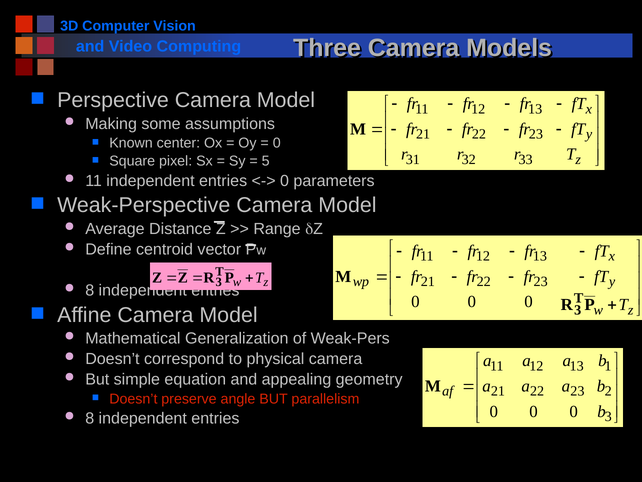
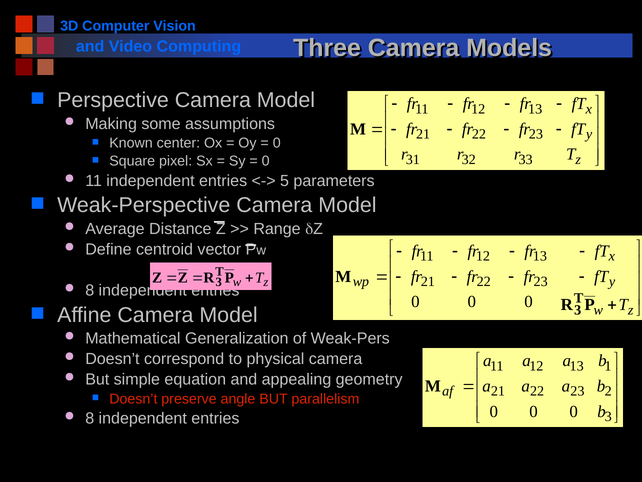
5: 5 -> 0 (266, 161)
0: 0 -> 5 (285, 181)
